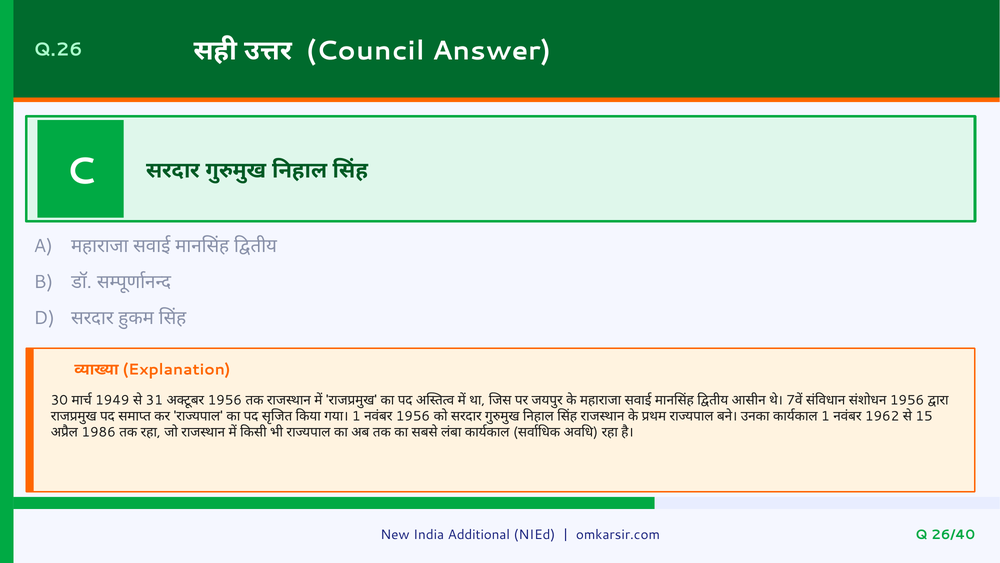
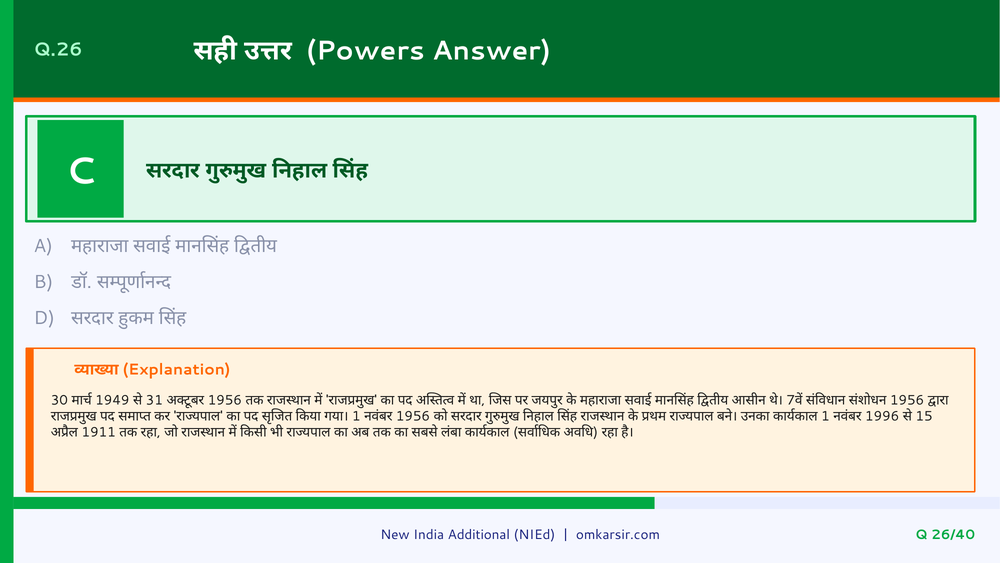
Council: Council -> Powers (366, 51)
1962: 1962 -> 1996 (882, 416)
1986: 1986 -> 1911 (99, 432)
